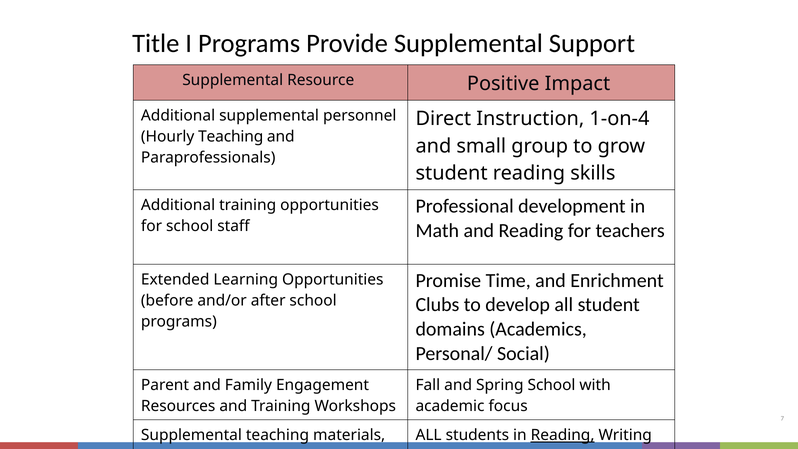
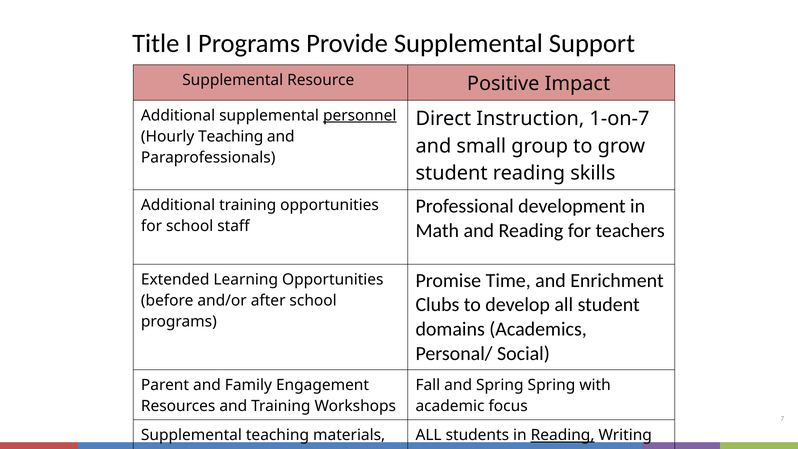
personnel underline: none -> present (360, 115)
1-on-4: 1-on-4 -> 1-on-7 (619, 119)
Spring School: School -> Spring (551, 385)
